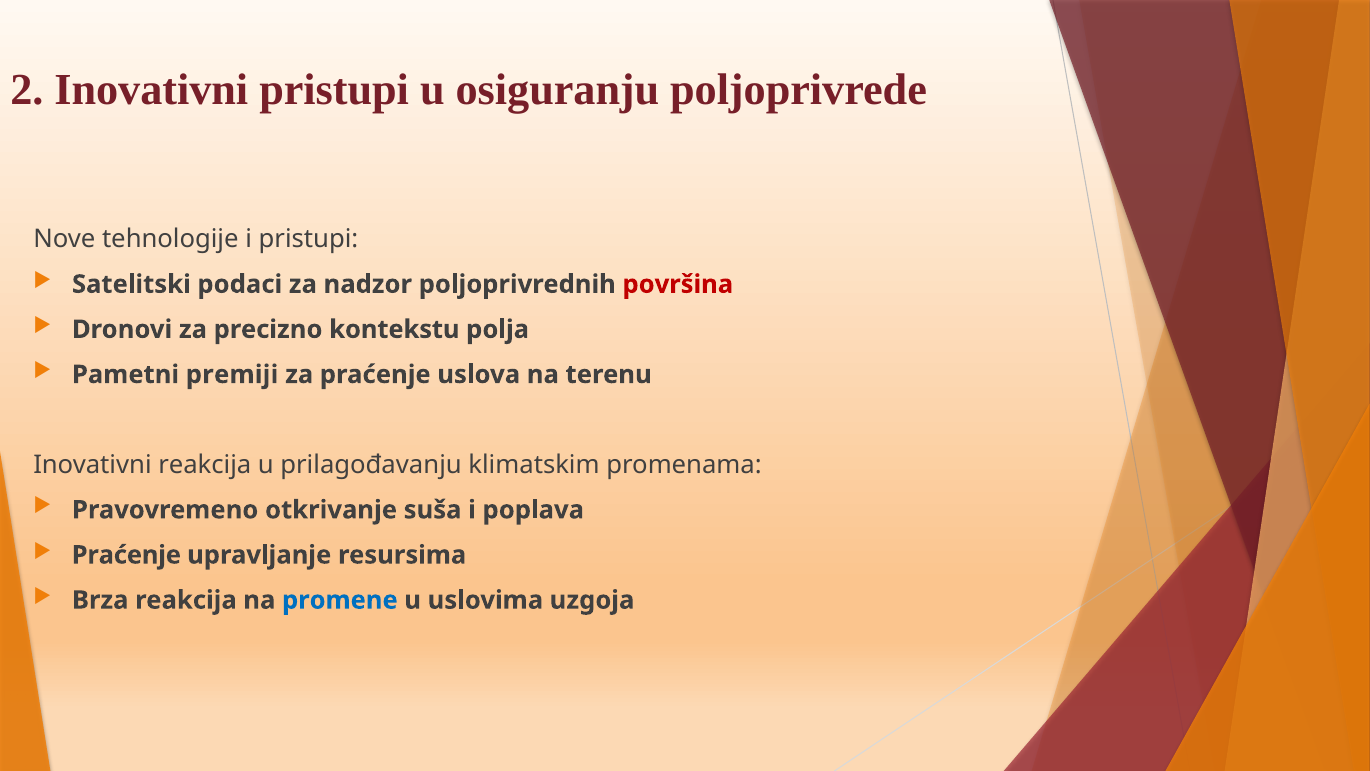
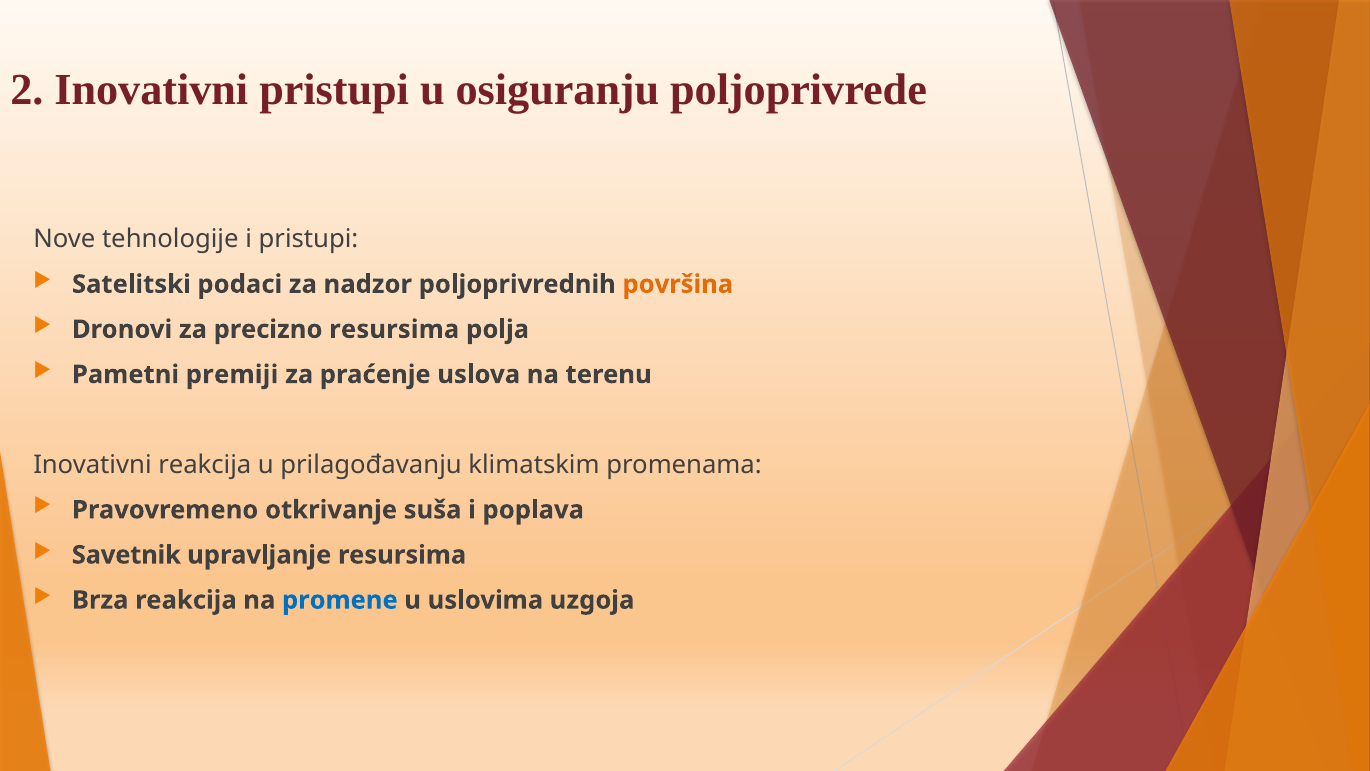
površina colour: red -> orange (678, 284)
precizno kontekstu: kontekstu -> resursima (394, 329)
Praćenje: Praćenje -> Savetnik (126, 555)
